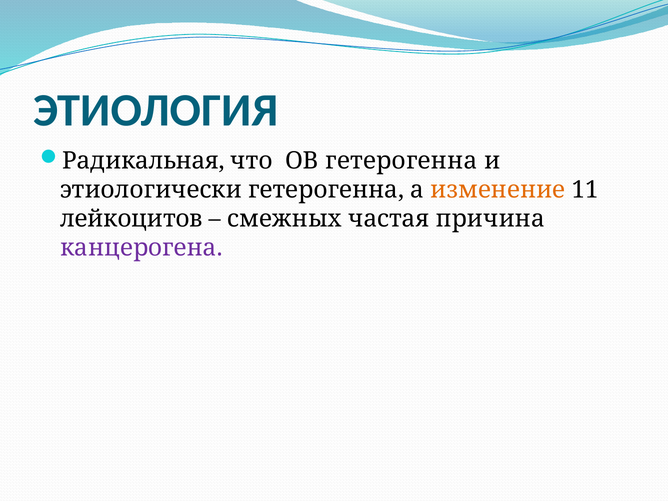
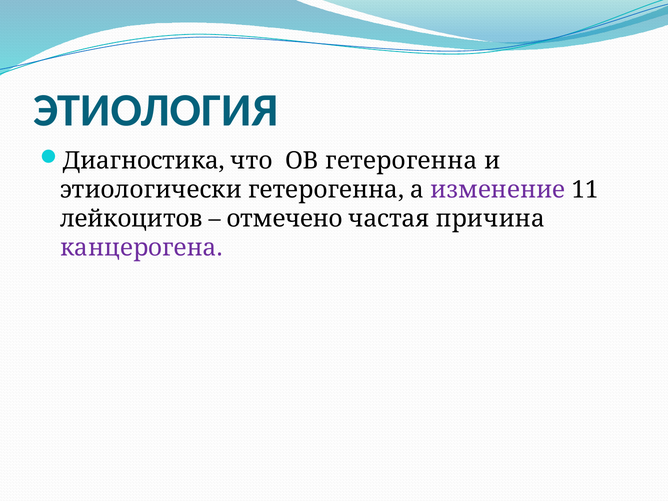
Радикальная: Радикальная -> Диагностика (144, 161)
изменение colour: orange -> purple (498, 190)
смежных: смежных -> отмечено (285, 219)
